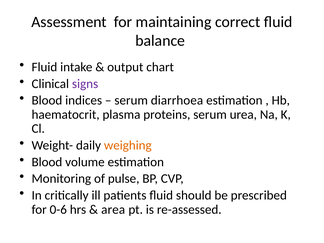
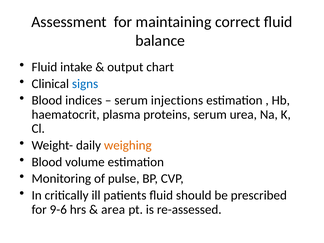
signs colour: purple -> blue (85, 84)
diarrhoea: diarrhoea -> injections (177, 100)
0-6: 0-6 -> 9-6 (58, 209)
